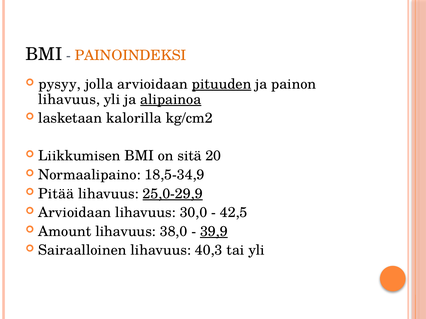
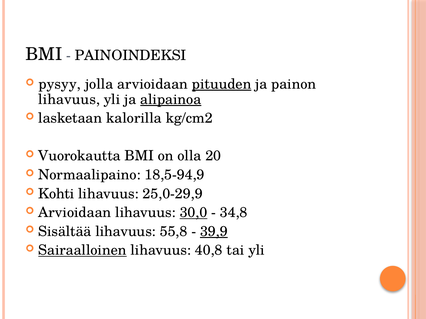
PAINOINDEKSI colour: orange -> black (131, 56)
Liikkumisen: Liikkumisen -> Vuorokautta (79, 156)
sitä: sitä -> olla (190, 156)
18,5-34,9: 18,5-34,9 -> 18,5-94,9 (175, 175)
Pitää: Pitää -> Kohti (56, 194)
25,0-29,9 underline: present -> none (173, 194)
30,0 underline: none -> present (194, 213)
42,5: 42,5 -> 34,8 (234, 213)
Amount: Amount -> Sisältää (65, 232)
38,0: 38,0 -> 55,8 (174, 232)
Sairaalloinen underline: none -> present (82, 251)
40,3: 40,3 -> 40,8 (209, 251)
